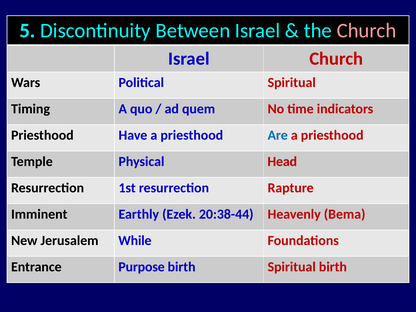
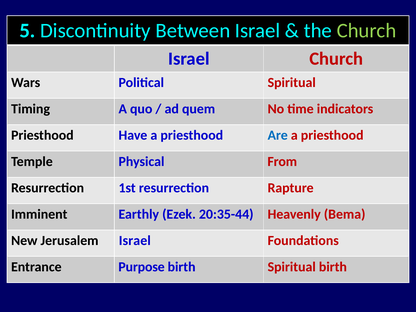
Church colour: pink -> light green (366, 31)
Head: Head -> From (282, 162)
20:38-44: 20:38-44 -> 20:35-44 (226, 214)
Jerusalem While: While -> Israel (135, 241)
